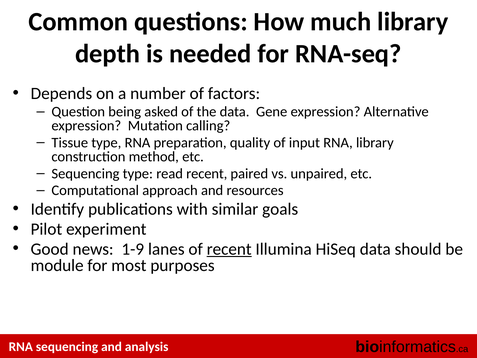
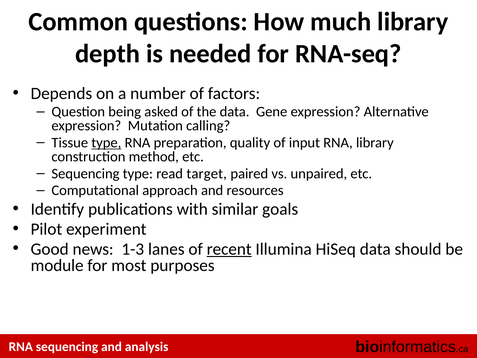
type underline: none -> present (106, 143)
read recent: recent -> target (207, 173)
1-9: 1-9 -> 1-3 (133, 249)
